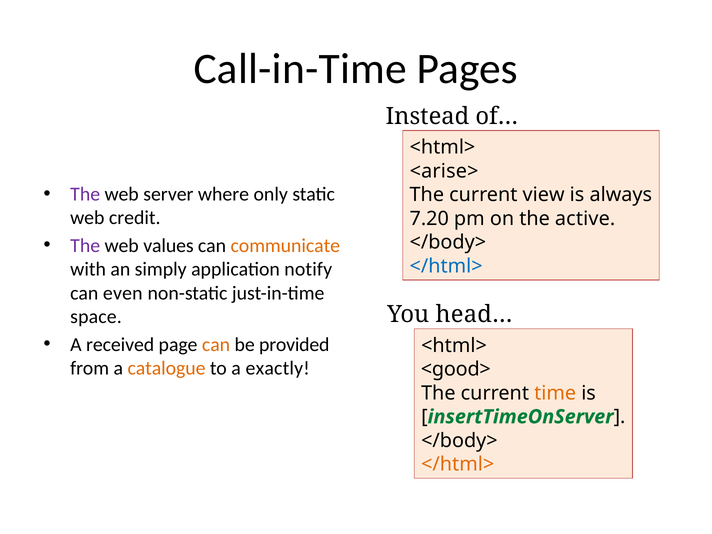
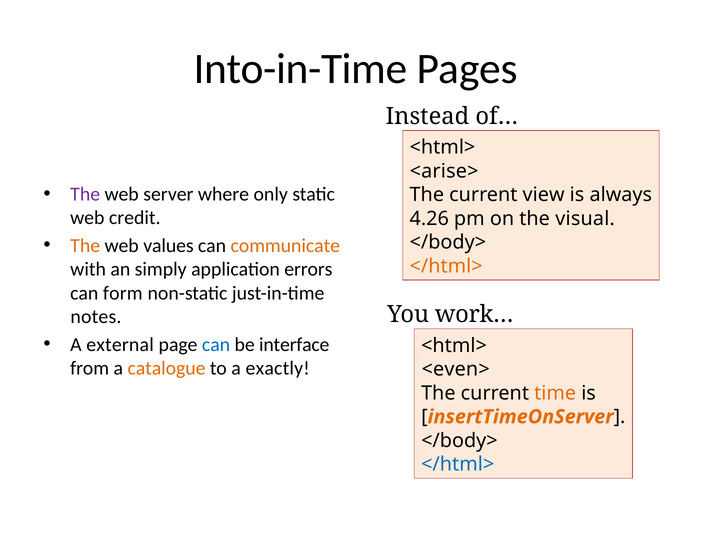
Call-in-Time: Call-in-Time -> Into-in-Time (300, 69)
7.20: 7.20 -> 4.26 (429, 219)
active: active -> visual (585, 219)
The colour: purple -> orange (85, 246)
</html> colour: blue -> orange (446, 266)
notify: notify -> errors (308, 269)
even: even -> form (123, 293)
head…: head… -> work… (474, 314)
space: space -> notes (96, 317)
received: received -> external (120, 344)
can colour: orange -> blue (216, 344)
provided: provided -> interface (294, 344)
<good>: <good> -> <even> (456, 369)
insertTimeOnServer colour: green -> orange (521, 417)
</html> colour: orange -> blue (458, 464)
